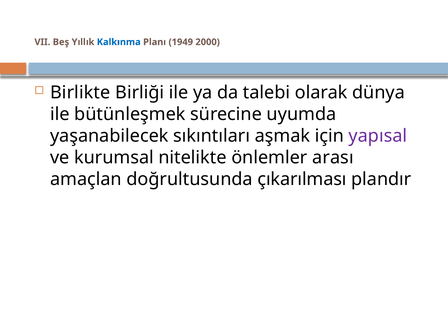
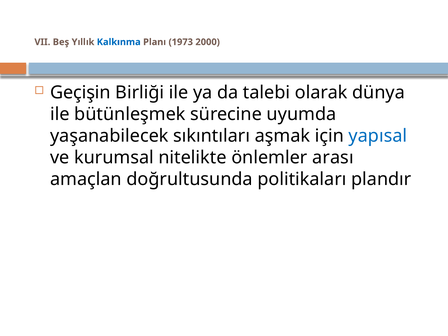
1949: 1949 -> 1973 (181, 42)
Birlikte: Birlikte -> Geçişin (80, 93)
yapısal colour: purple -> blue (378, 136)
çıkarılması: çıkarılması -> politikaları (302, 179)
